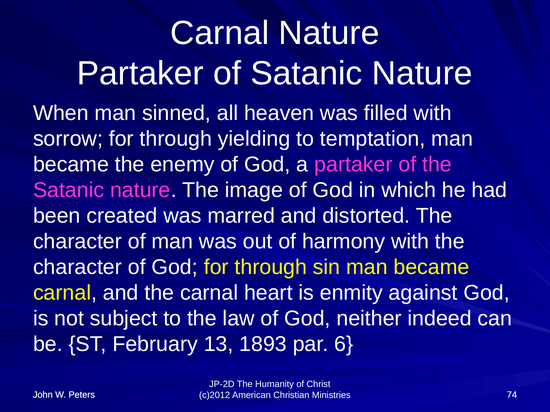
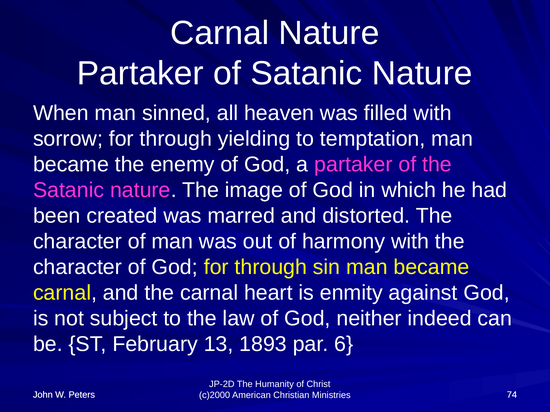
c)2012: c)2012 -> c)2000 (215, 396)
